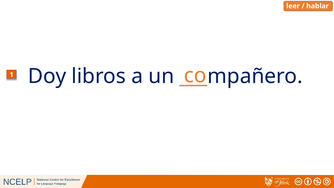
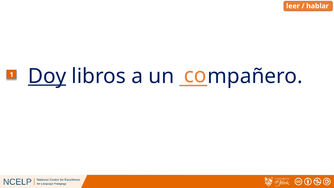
Doy underline: none -> present (47, 76)
